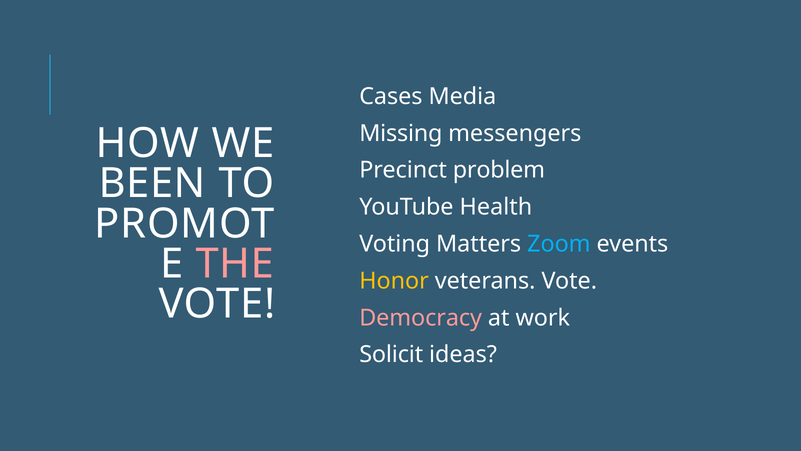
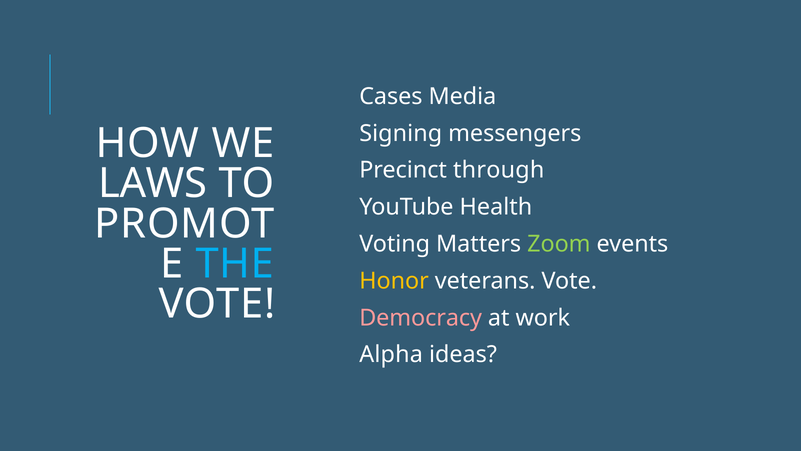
Missing: Missing -> Signing (401, 133)
problem: problem -> through (499, 170)
BEEN: BEEN -> LAWS (153, 183)
Zoom colour: light blue -> light green (559, 244)
THE colour: pink -> light blue (235, 264)
Solicit: Solicit -> Alpha (391, 354)
